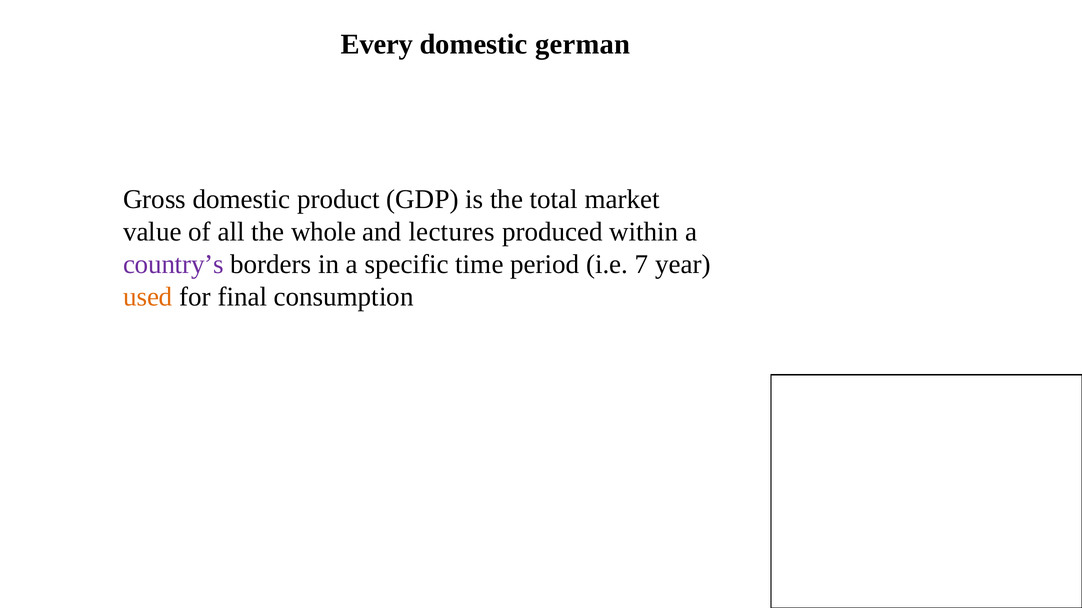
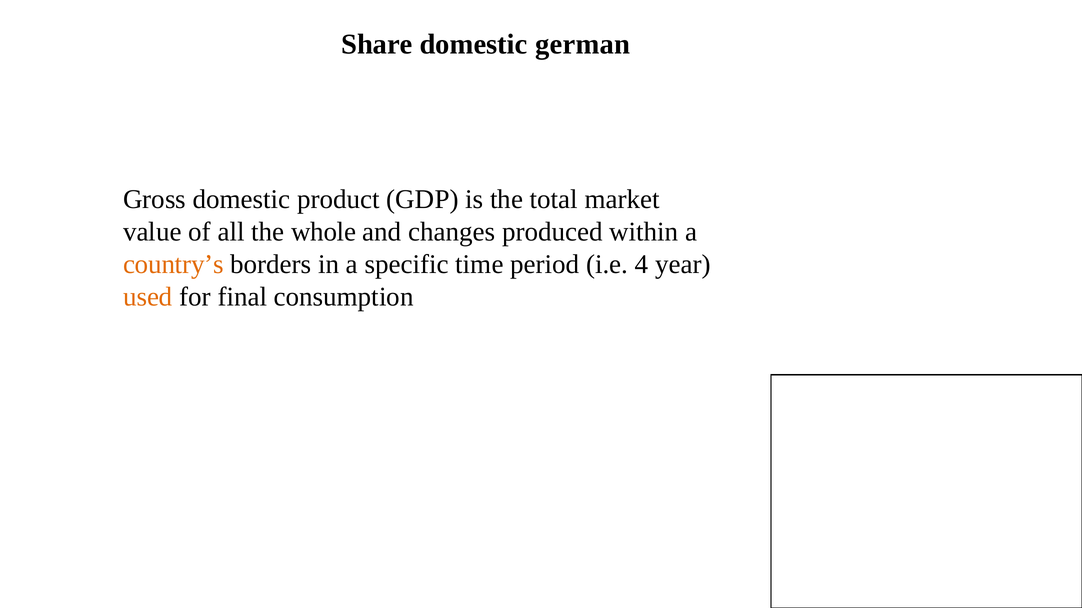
Every: Every -> Share (377, 44)
lectures: lectures -> changes (452, 232)
country’s colour: purple -> orange (173, 265)
7: 7 -> 4 (642, 265)
